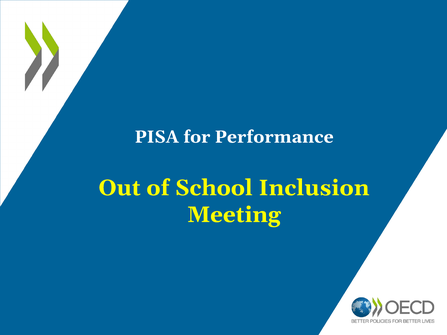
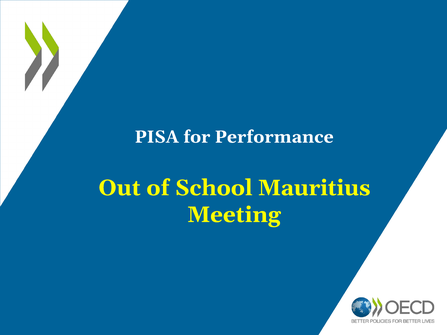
Inclusion: Inclusion -> Mauritius (314, 188)
